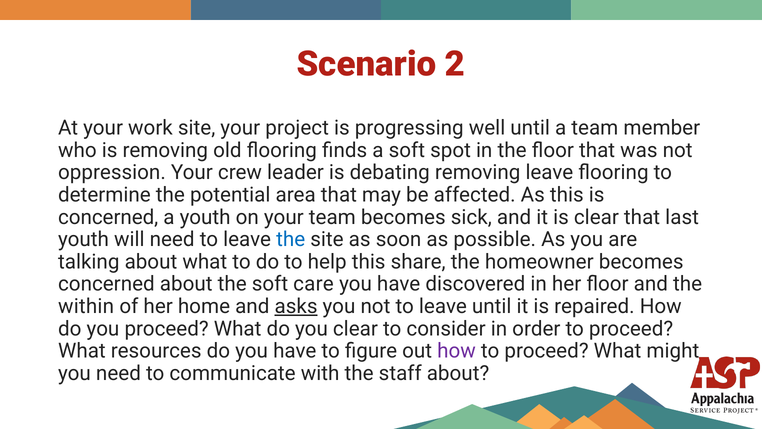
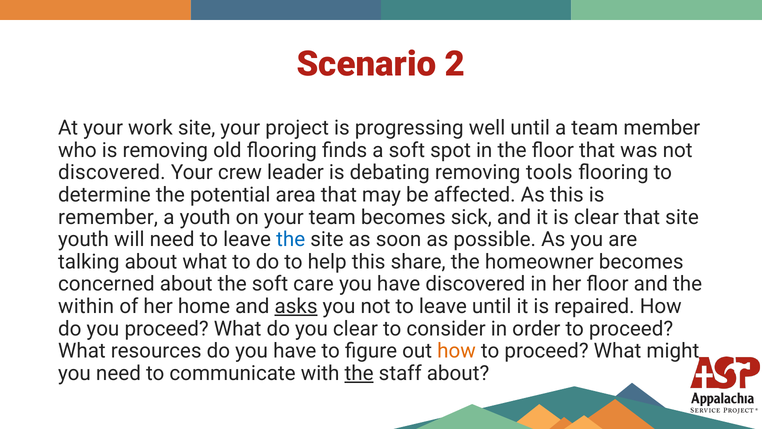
oppression: oppression -> discovered (112, 173)
removing leave: leave -> tools (549, 173)
concerned: concerned -> remember (108, 217)
that last: last -> site (682, 217)
how colour: purple -> orange (457, 351)
the underline: none -> present (359, 373)
